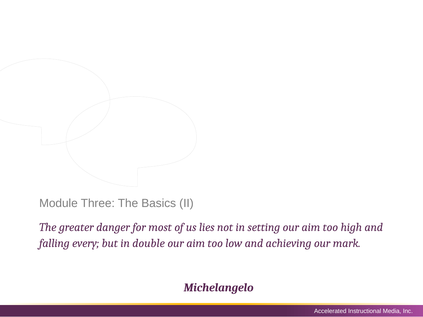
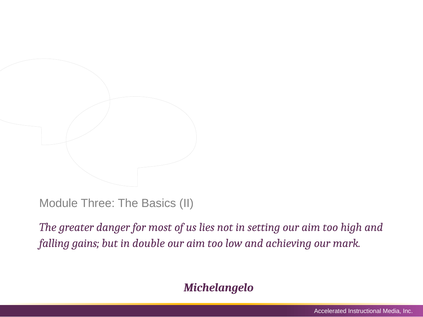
every: every -> gains (86, 244)
